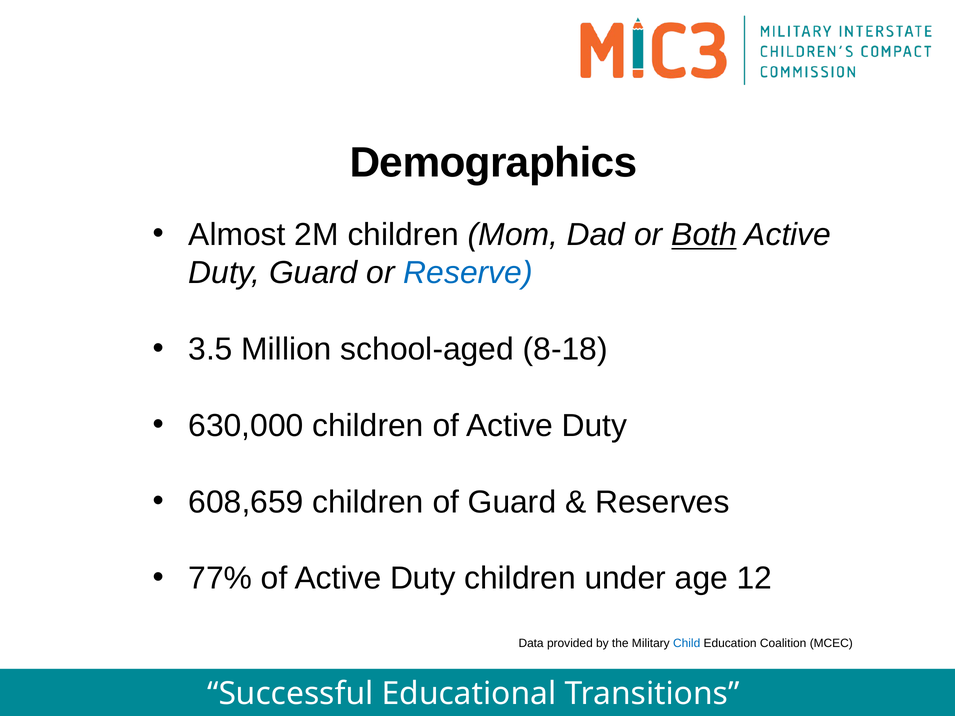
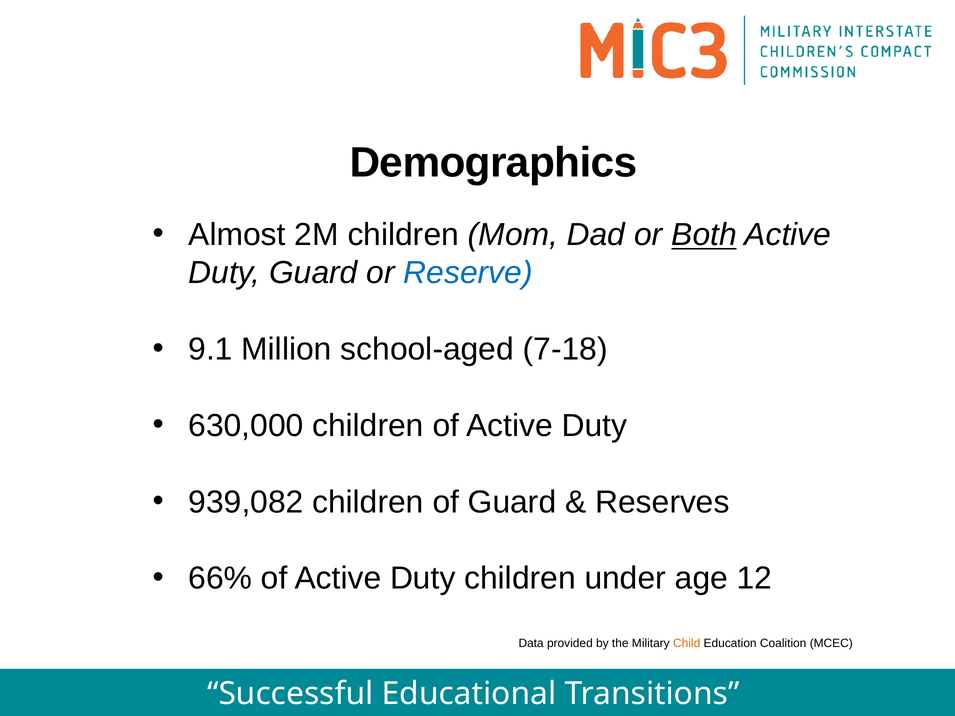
3.5: 3.5 -> 9.1 (211, 349)
8-18: 8-18 -> 7-18 (565, 349)
608,659: 608,659 -> 939,082 (246, 502)
77%: 77% -> 66% (220, 579)
Child colour: blue -> orange (687, 644)
